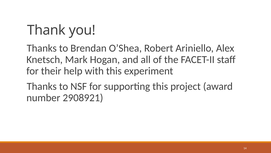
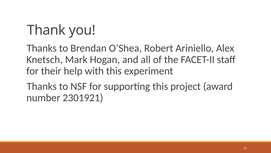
2908921: 2908921 -> 2301921 (83, 97)
